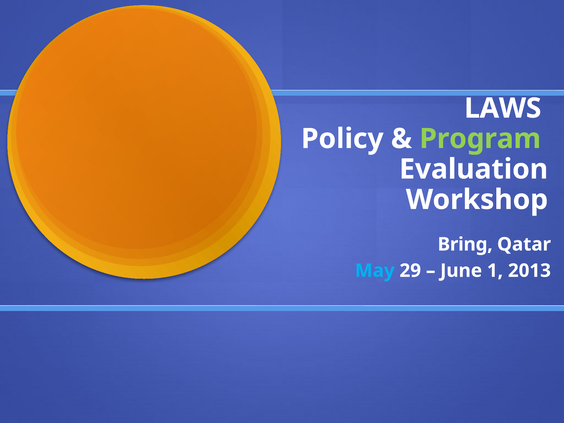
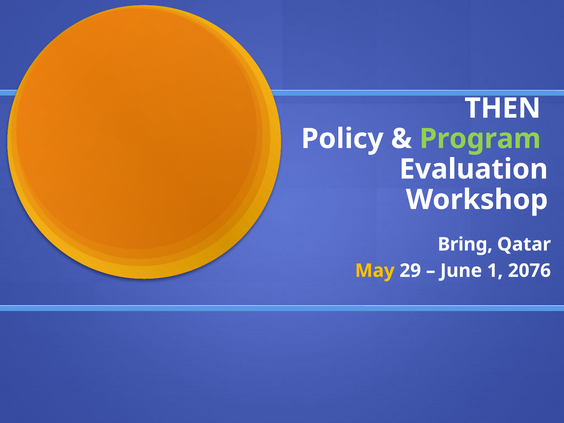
LAWS: LAWS -> THEN (503, 108)
May colour: light blue -> yellow (375, 271)
2013: 2013 -> 2076 (529, 271)
